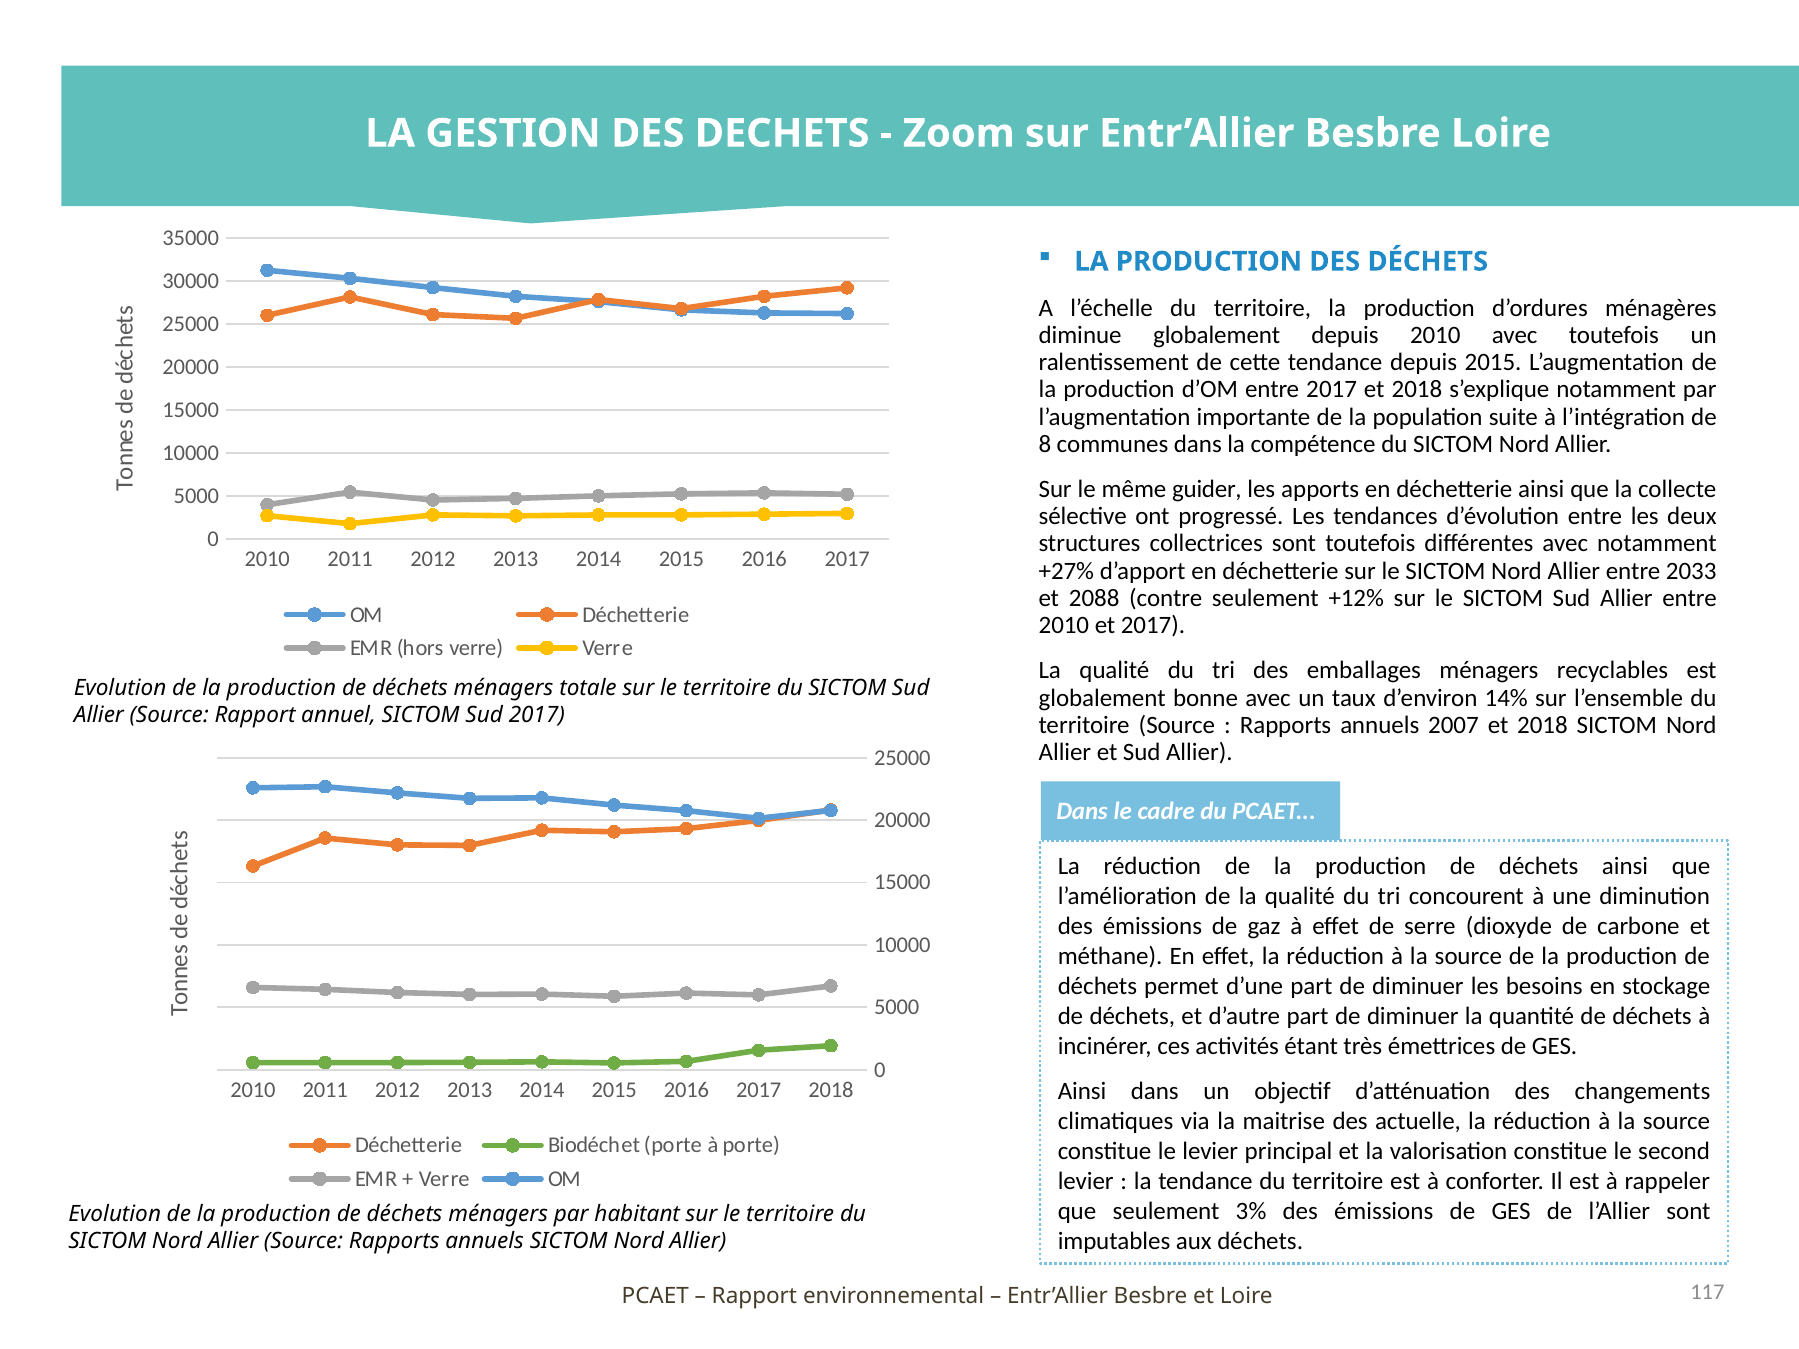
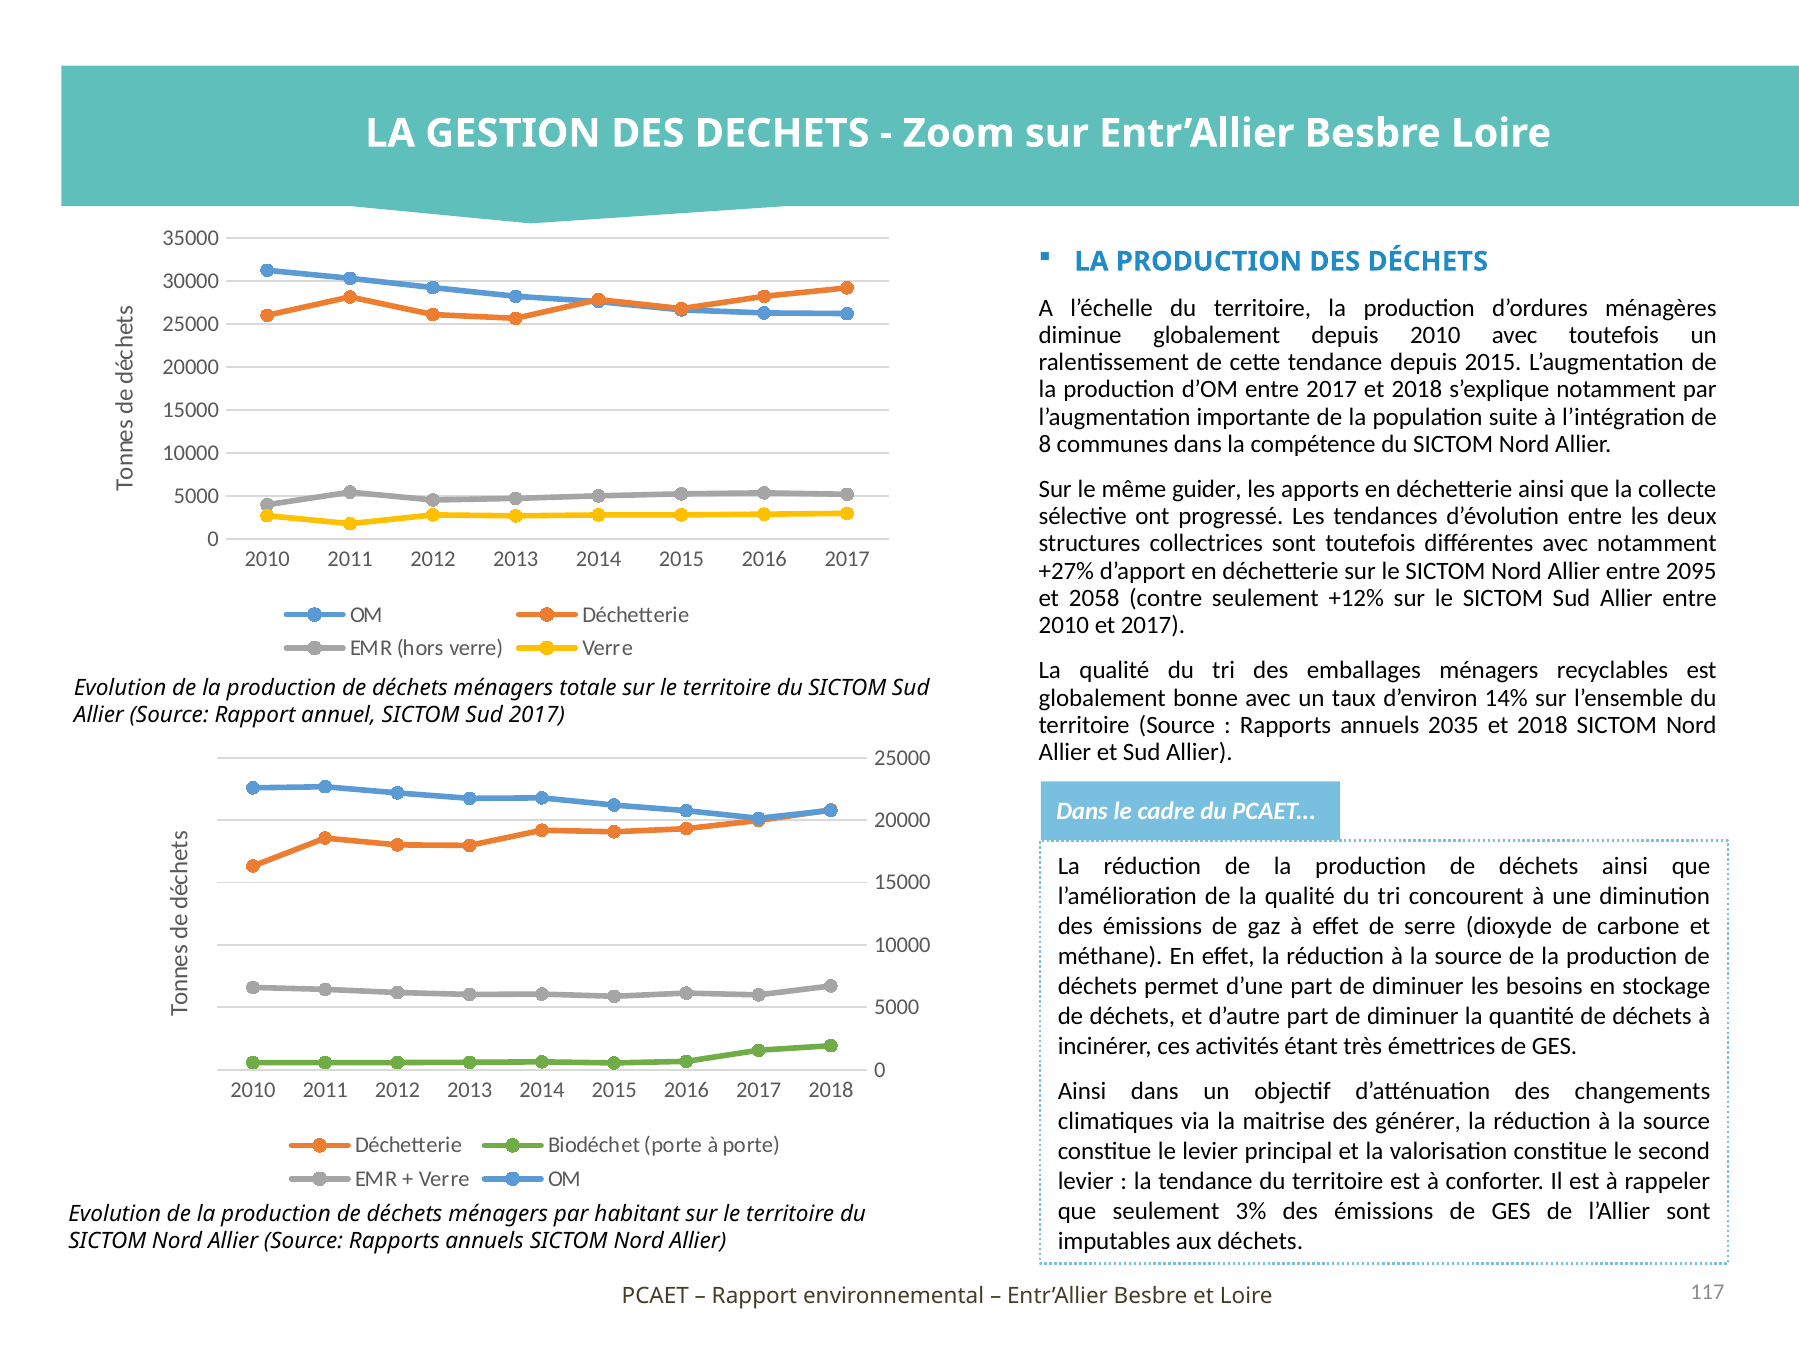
2033: 2033 -> 2095 (1691, 571)
2088: 2088 -> 2058 (1094, 598)
2007: 2007 -> 2035 (1453, 725)
actuelle: actuelle -> générer (1418, 1121)
